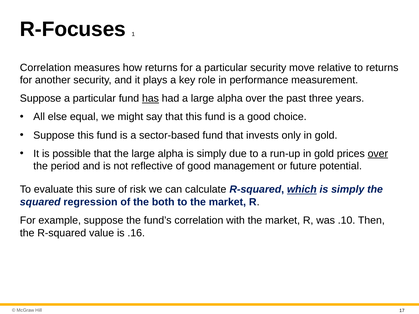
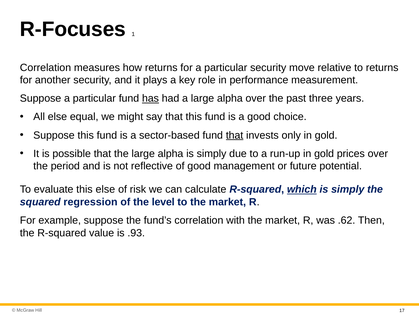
that underline: none -> present (235, 135)
over underline: present -> none (378, 154)
this sure: sure -> else (105, 190)
both: both -> level (163, 202)
.10: .10 -> .62 (347, 221)
.16: .16 -> .93 (136, 233)
